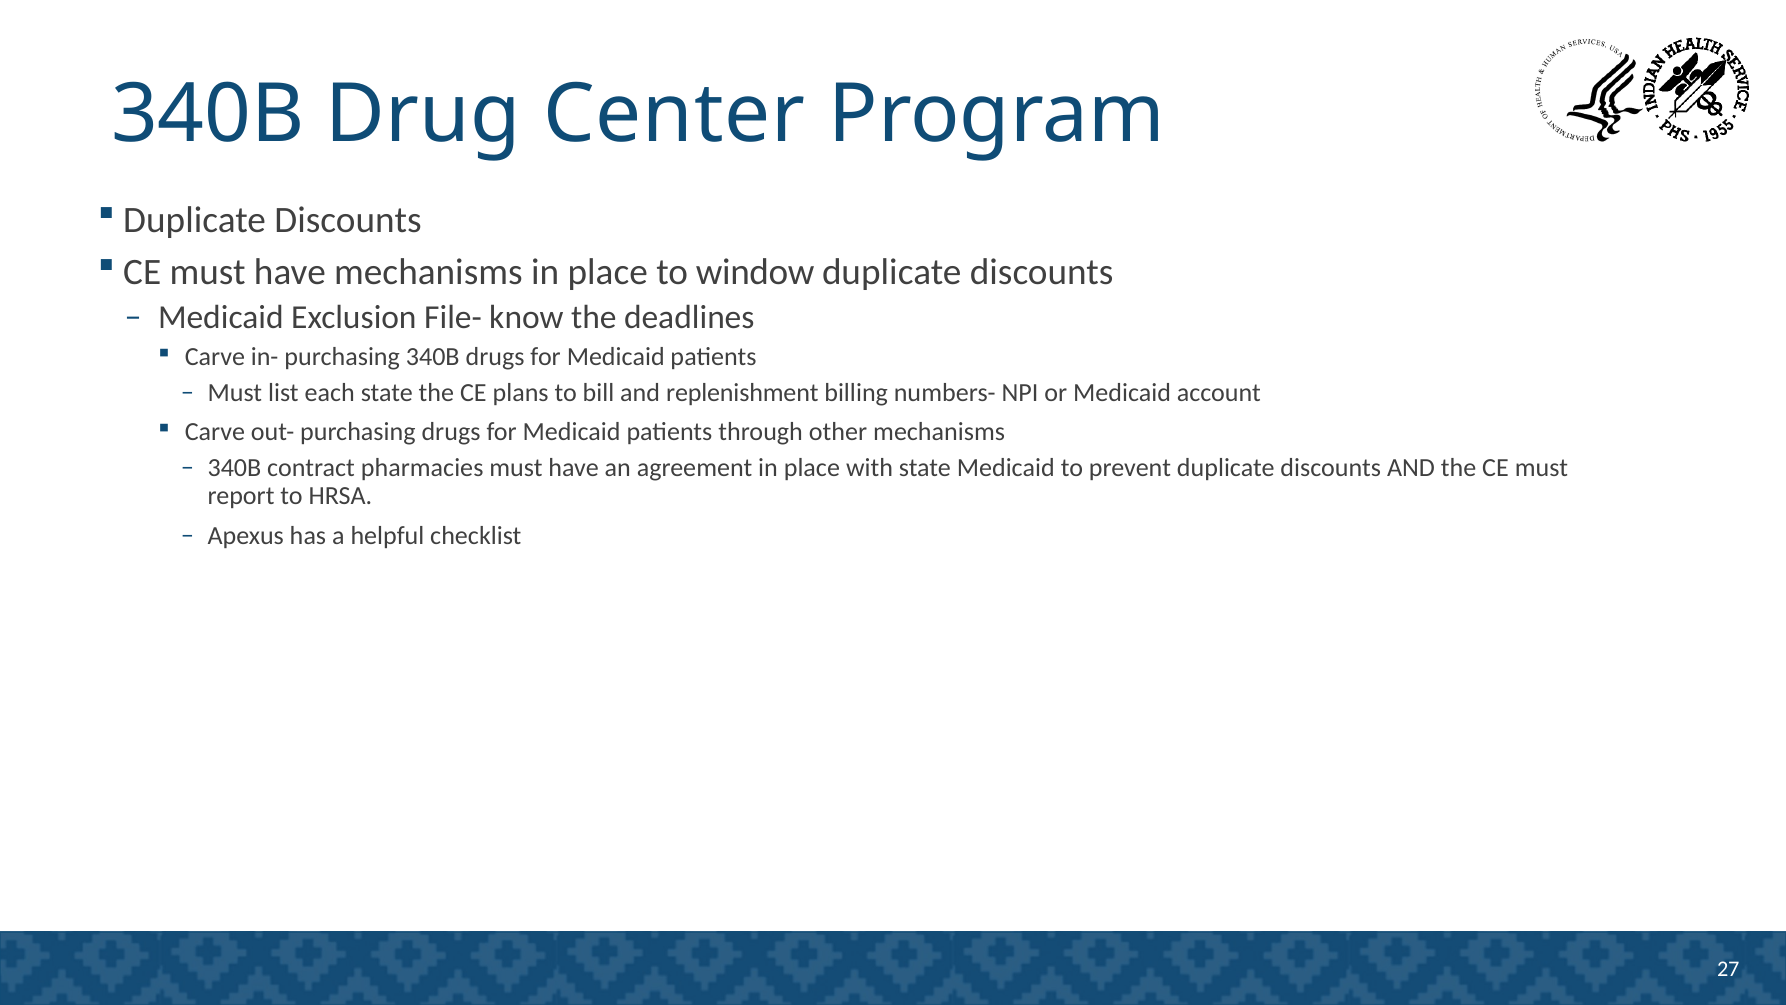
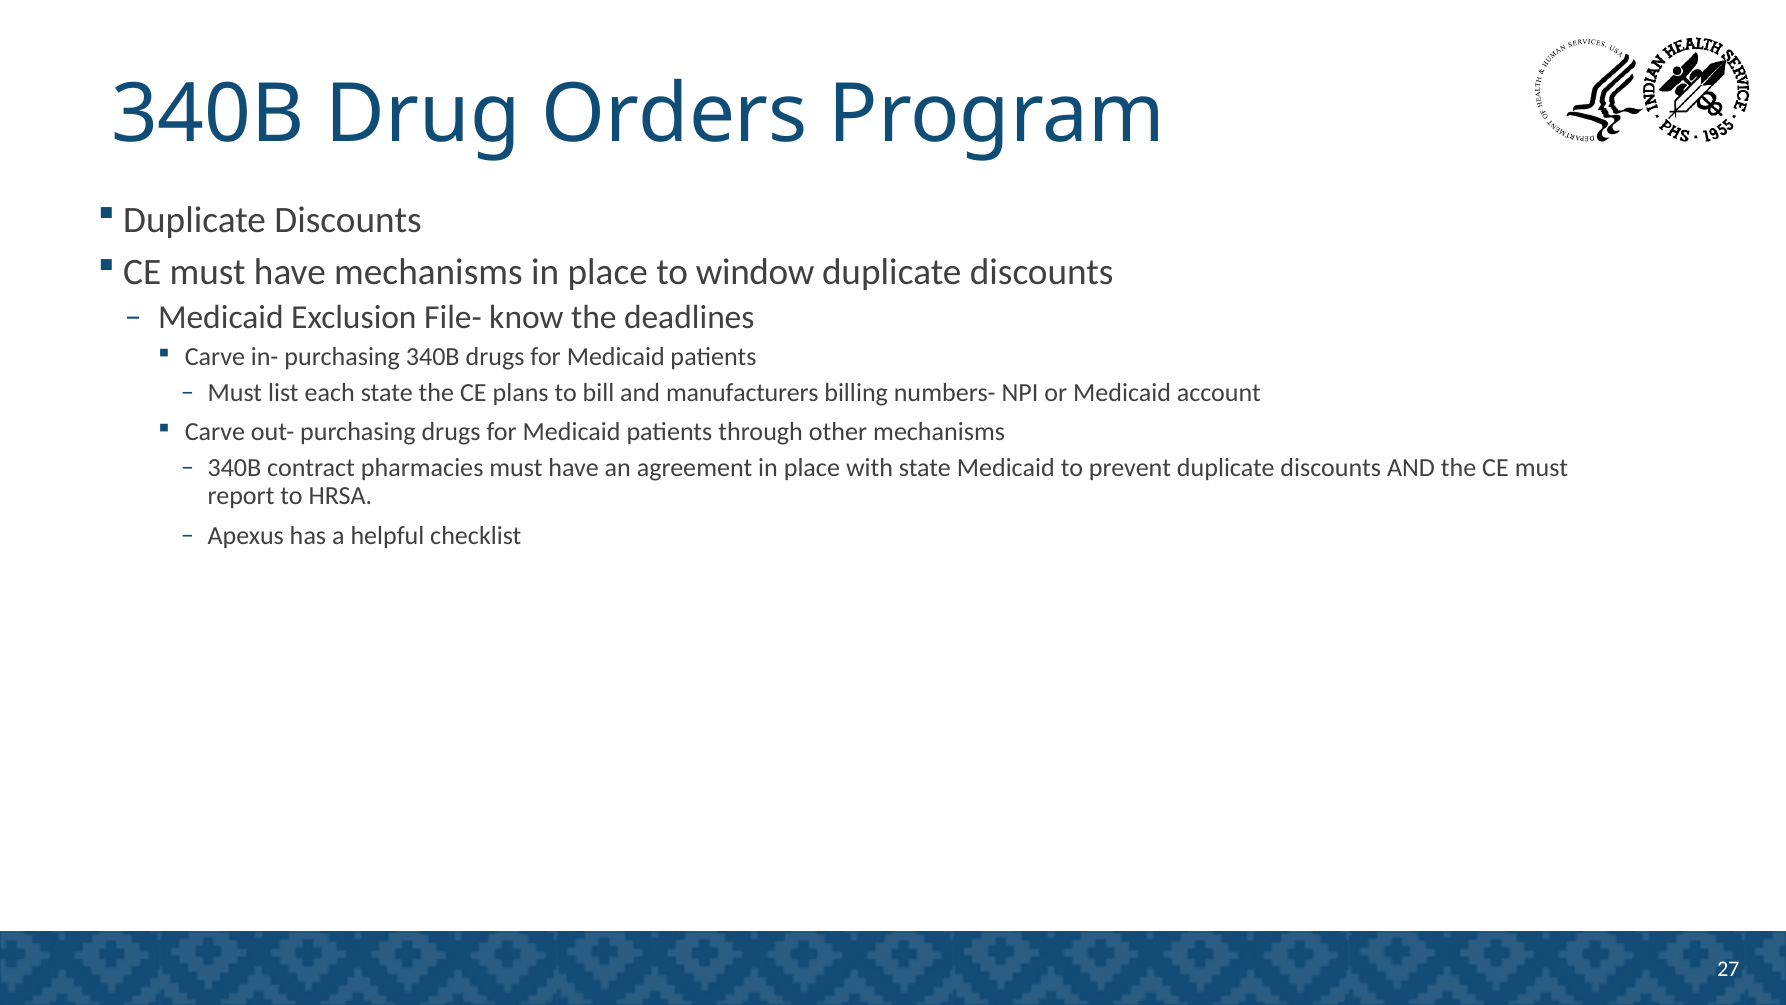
Center: Center -> Orders (675, 114)
replenishment: replenishment -> manufacturers (742, 393)
